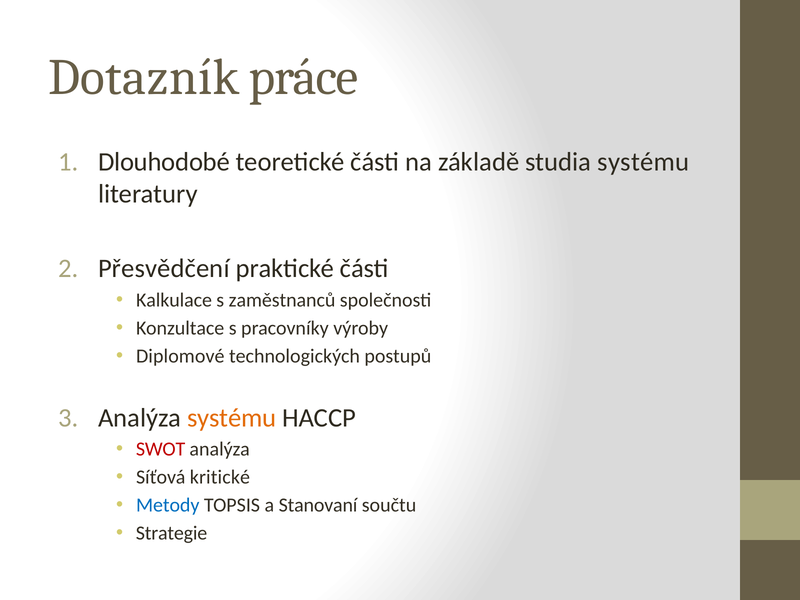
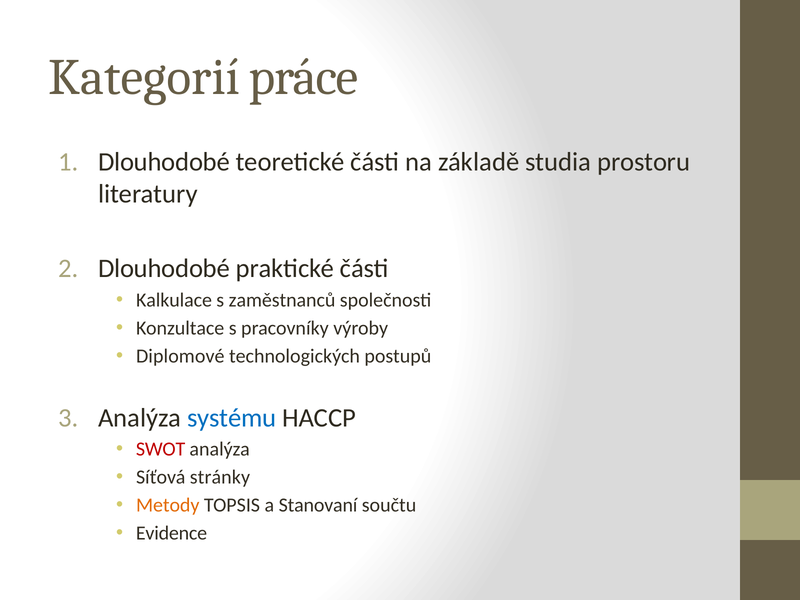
Dotazník: Dotazník -> Kategorií (144, 78)
studia systému: systému -> prostoru (644, 162)
Přesvědčení: Přesvědčení -> Dlouhodobé (164, 269)
systému colour: orange -> blue (232, 418)
kritické: kritické -> stránky (220, 477)
Metody colour: blue -> orange (168, 505)
Strategie: Strategie -> Evidence (172, 533)
